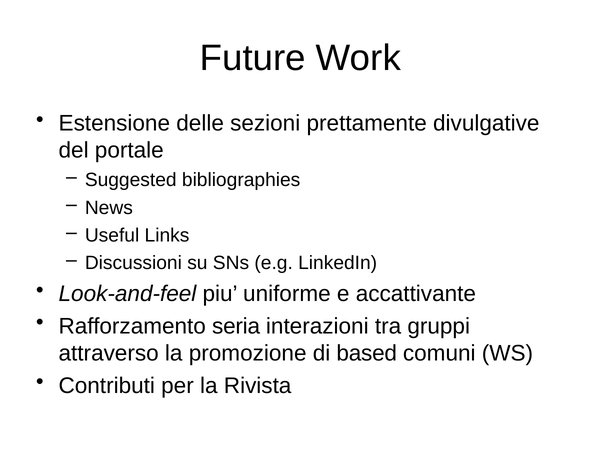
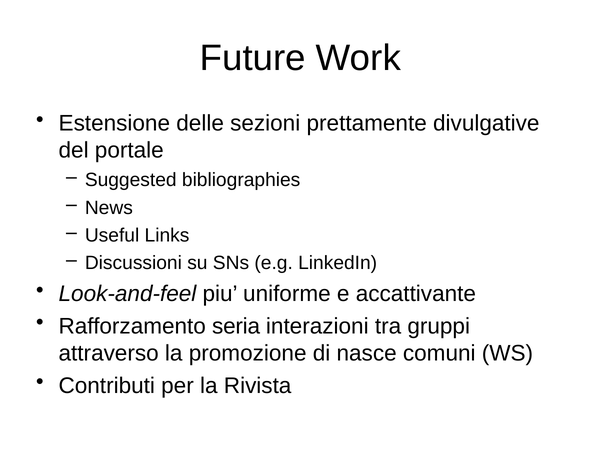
based: based -> nasce (367, 353)
